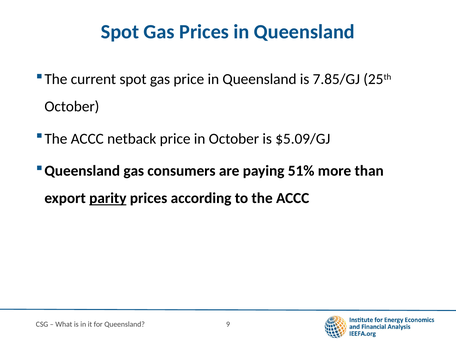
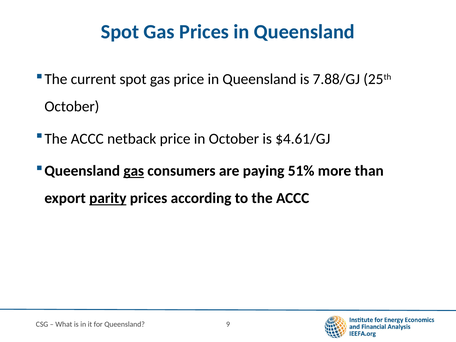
7.85/GJ: 7.85/GJ -> 7.88/GJ (336, 79)
$5.09/GJ: $5.09/GJ -> $4.61/GJ (303, 139)
gas underline: none -> present (134, 171)
